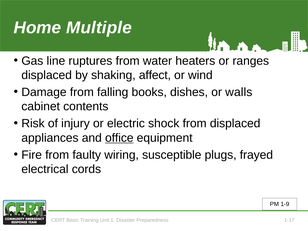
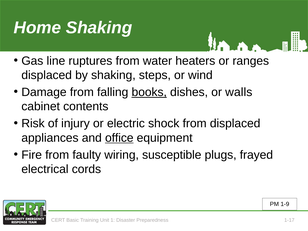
Home Multiple: Multiple -> Shaking (99, 28)
affect: affect -> steps (155, 75)
books underline: none -> present (149, 92)
